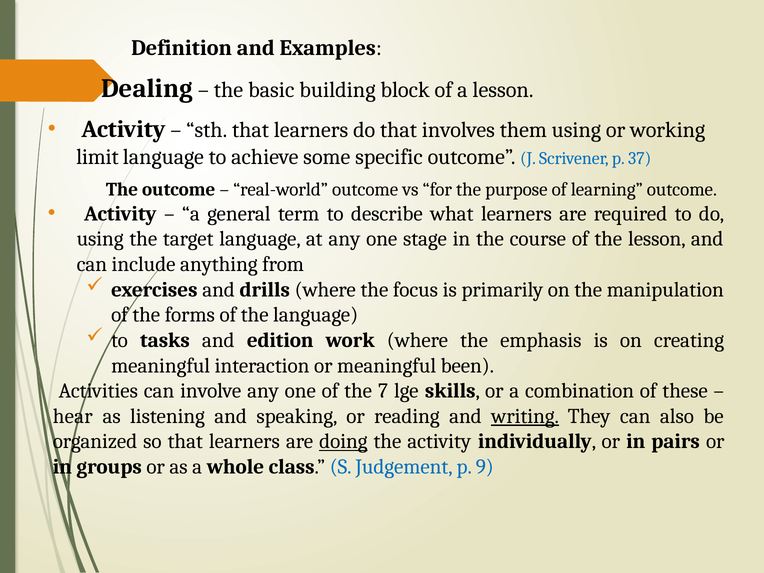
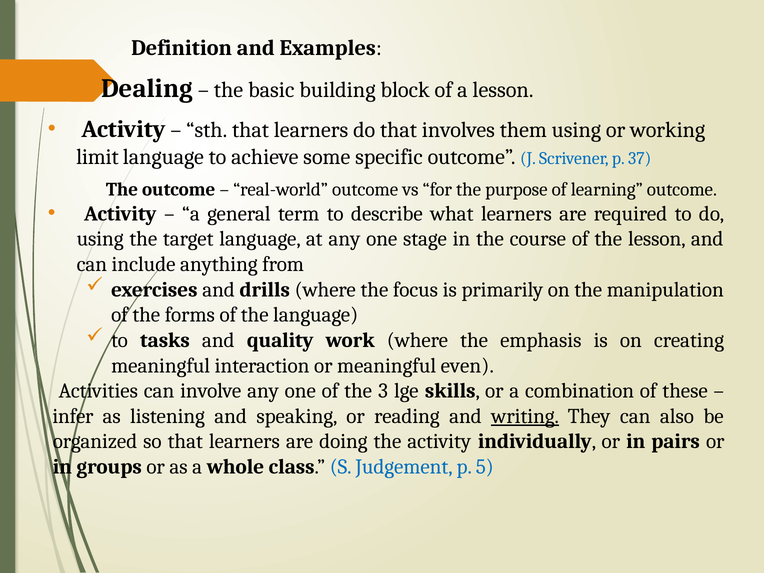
edition: edition -> quality (280, 340)
been: been -> even (467, 366)
7: 7 -> 3 (383, 391)
hear: hear -> infer (73, 416)
doing underline: present -> none (343, 441)
9: 9 -> 5 (485, 467)
